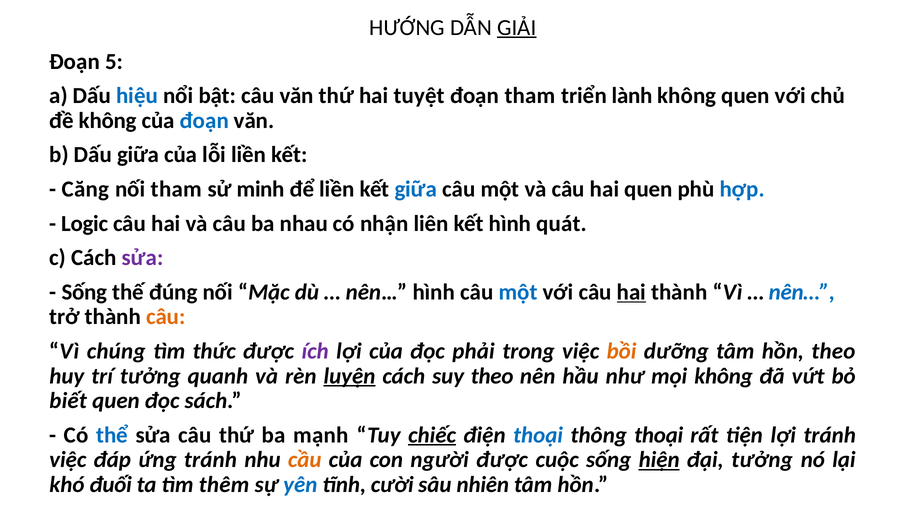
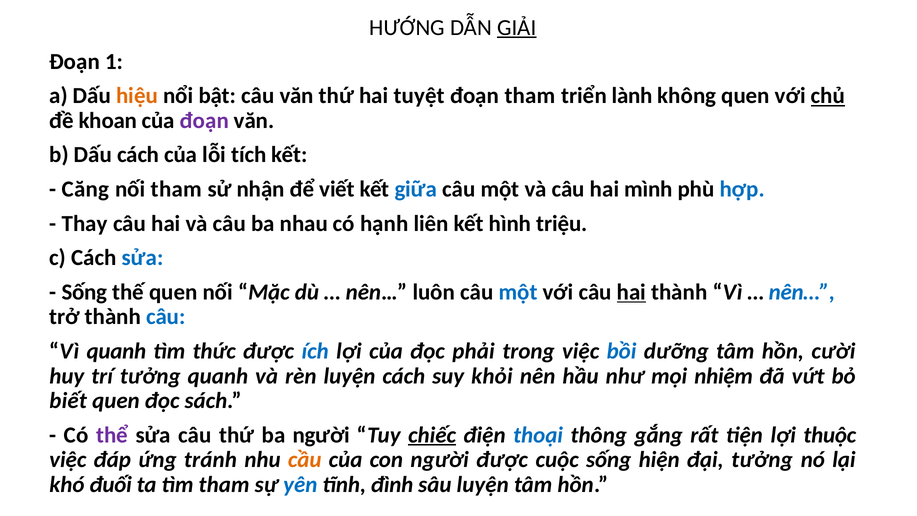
5: 5 -> 1 (114, 61)
hiệu colour: blue -> orange (137, 96)
chủ underline: none -> present (828, 96)
đề không: không -> khoan (108, 120)
đoạn colour: blue -> purple (204, 120)
Dấu giữa: giữa -> cách (138, 155)
lỗi liền: liền -> tích (249, 155)
minh: minh -> nhận (261, 189)
để liền: liền -> viết (337, 189)
hai quen: quen -> mình (648, 189)
Logic: Logic -> Thay (85, 223)
nhận: nhận -> hạnh (384, 223)
quát: quát -> triệu (562, 223)
sửa colour: purple -> blue (143, 258)
thế đúng: đúng -> quen (173, 292)
nên… hình: hình -> luôn (434, 292)
câu colour: orange -> blue (166, 317)
Vì chúng: chúng -> quanh (116, 351)
ích colour: purple -> blue (315, 351)
bồi colour: orange -> blue (622, 351)
hồn theo: theo -> cười (833, 351)
luyện underline: present -> none (349, 376)
suy theo: theo -> khỏi (492, 376)
mọi không: không -> nhiệm (724, 376)
thể colour: blue -> purple (112, 435)
ba mạnh: mạnh -> người (321, 435)
thông thoại: thoại -> gắng (659, 435)
lợi tránh: tránh -> thuộc (830, 435)
hiện underline: present -> none (659, 460)
tìm thêm: thêm -> tham (224, 484)
cười: cười -> đình (392, 484)
sâu nhiên: nhiên -> luyện (483, 484)
